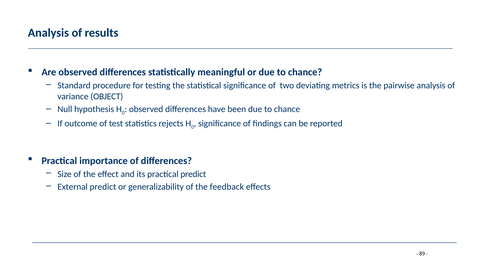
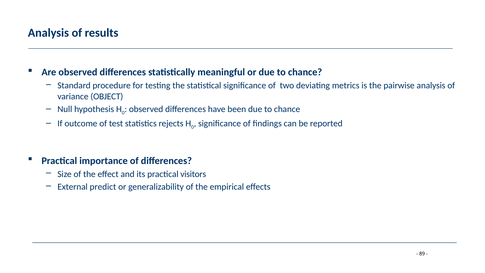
practical predict: predict -> visitors (193, 174)
feedback: feedback -> empirical (227, 187)
